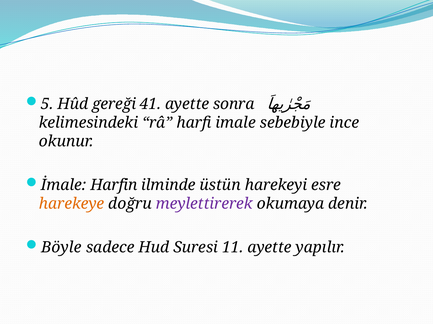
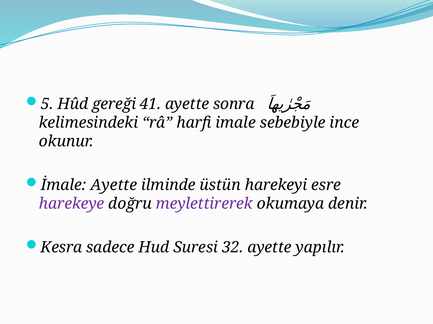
İmale Harfin: Harfin -> Ayette (114, 185)
harekeye colour: orange -> purple (72, 204)
Böyle: Böyle -> Kesra (61, 248)
11: 11 -> 32 (233, 248)
